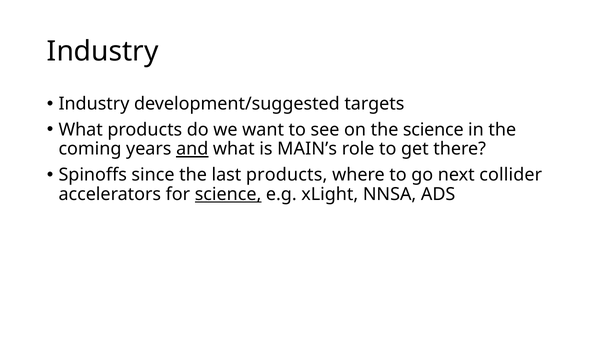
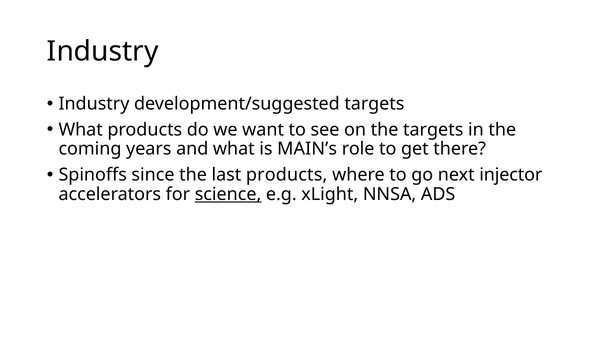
the science: science -> targets (433, 130)
and underline: present -> none (192, 149)
collider: collider -> injector (511, 175)
